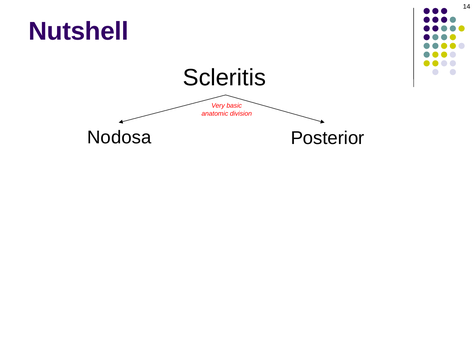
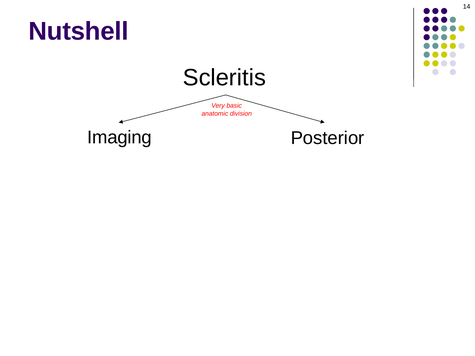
Nodosa: Nodosa -> Imaging (120, 138)
